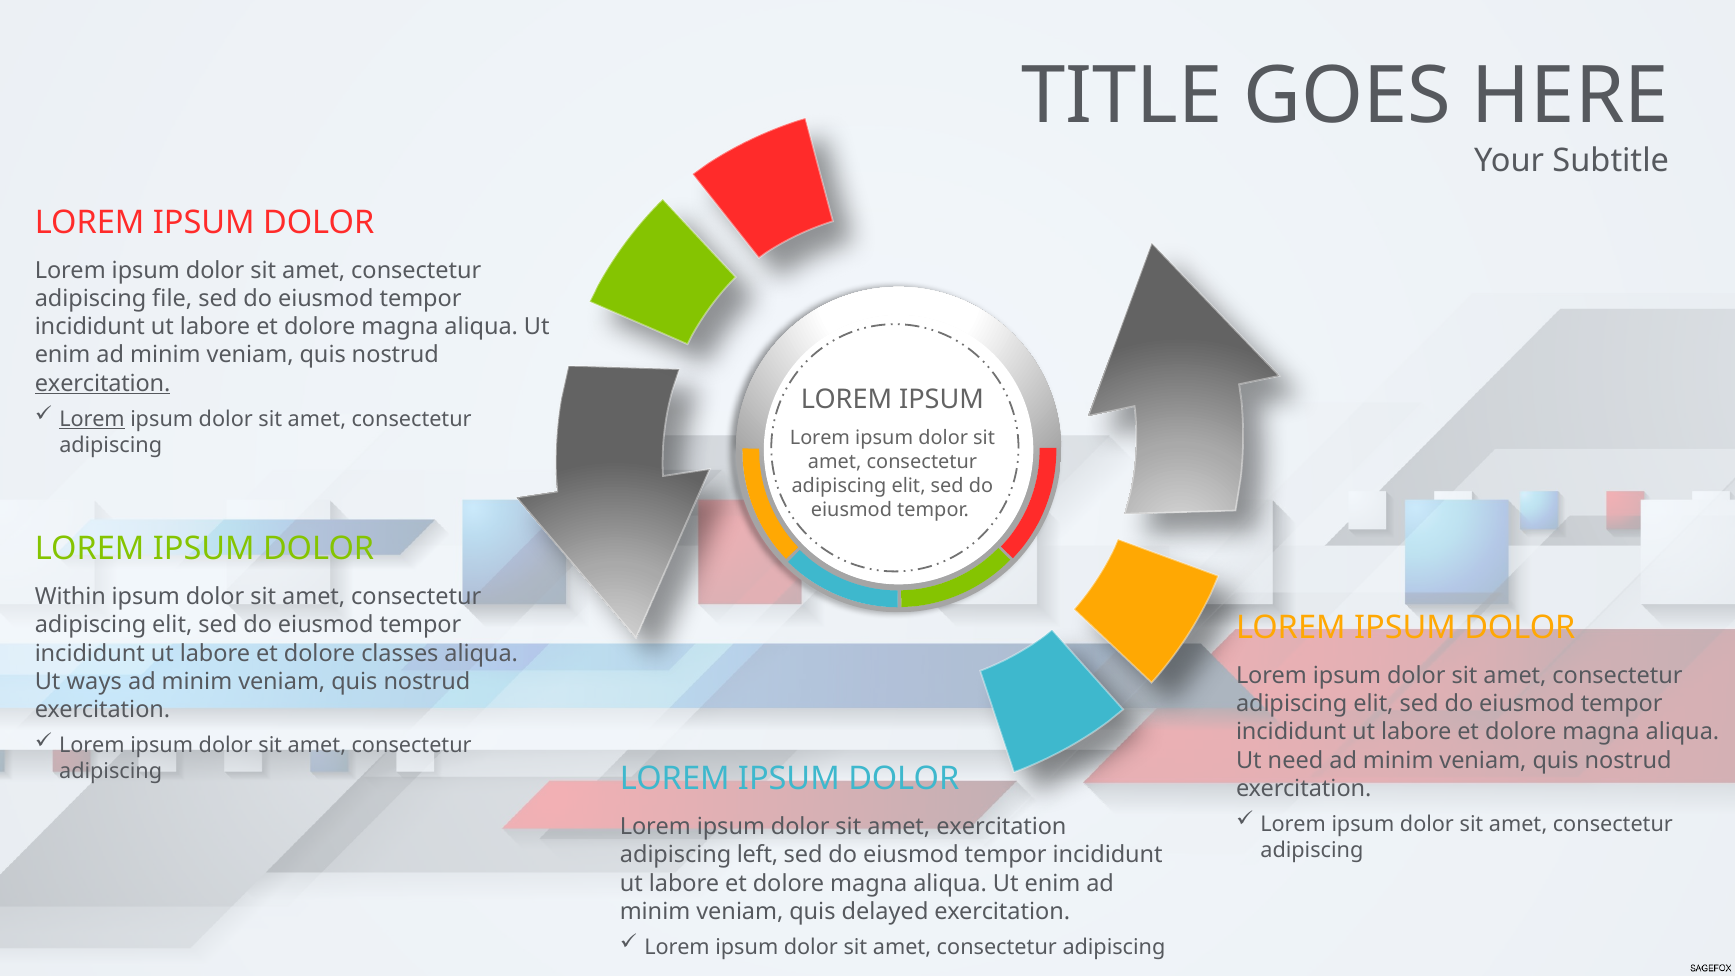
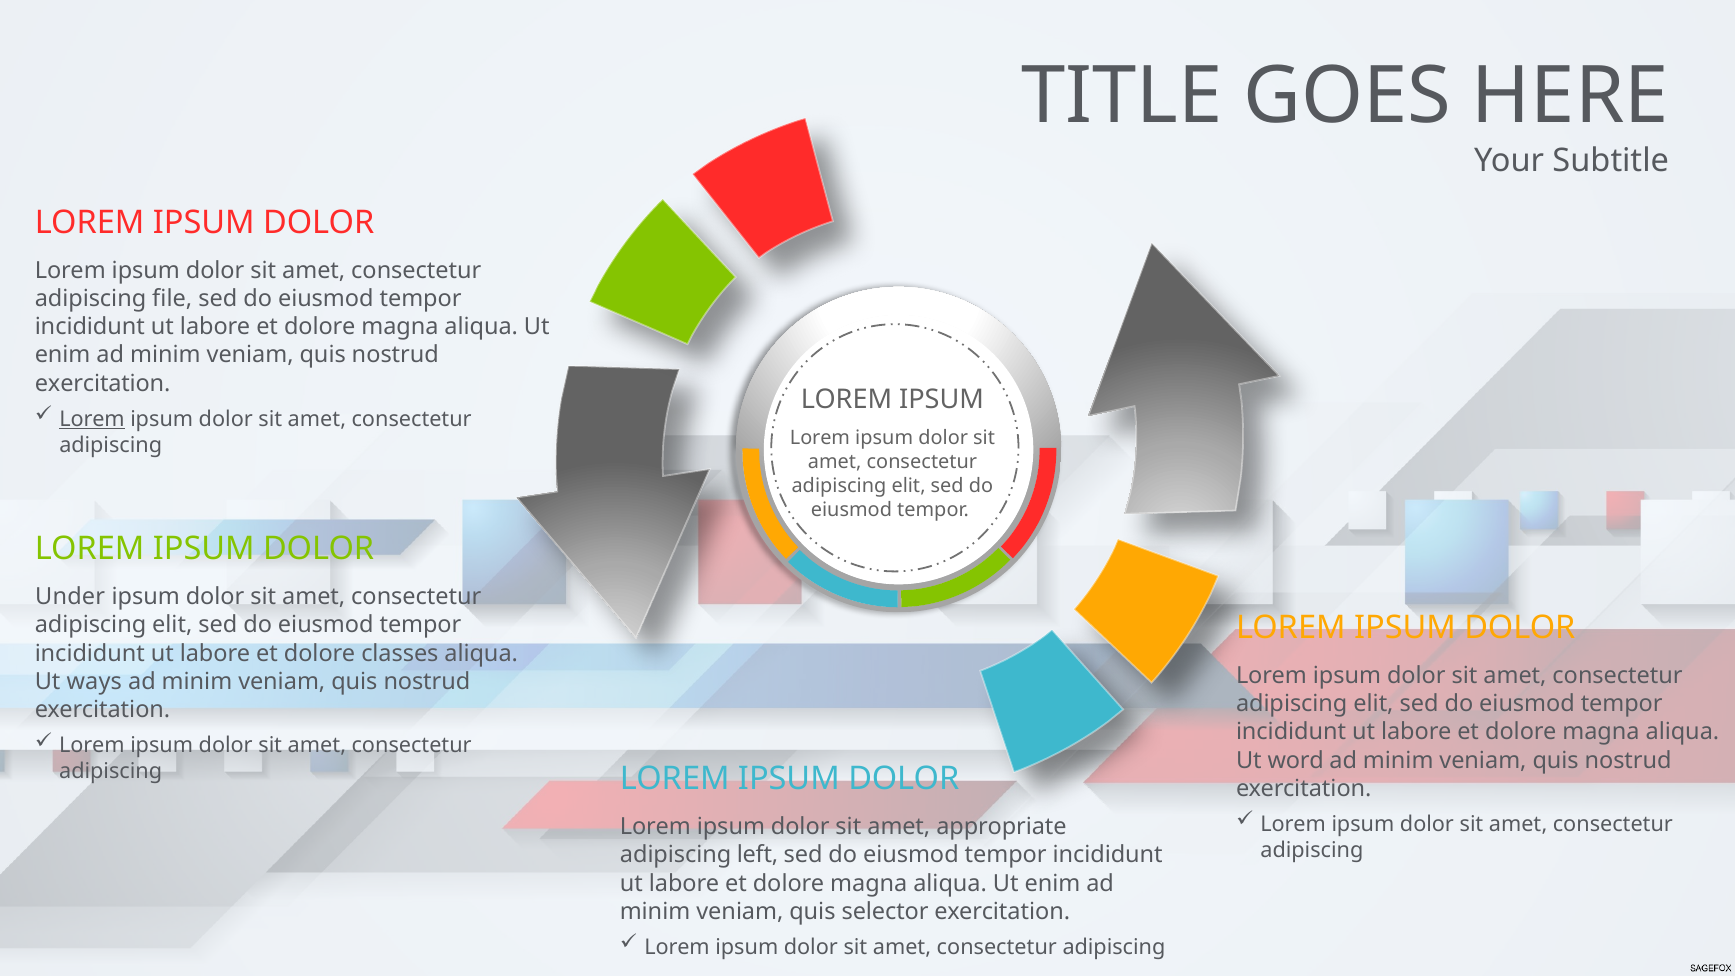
exercitation underline: present -> none (103, 383)
Within: Within -> Under (70, 597)
need: need -> word (1296, 760)
amet exercitation: exercitation -> appropriate (1001, 827)
delayed: delayed -> selector (885, 912)
